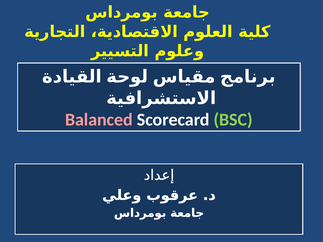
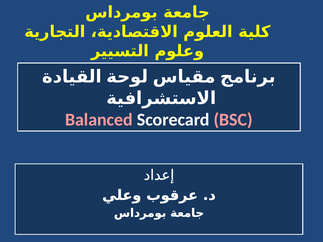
BSC colour: light green -> pink (233, 120)
